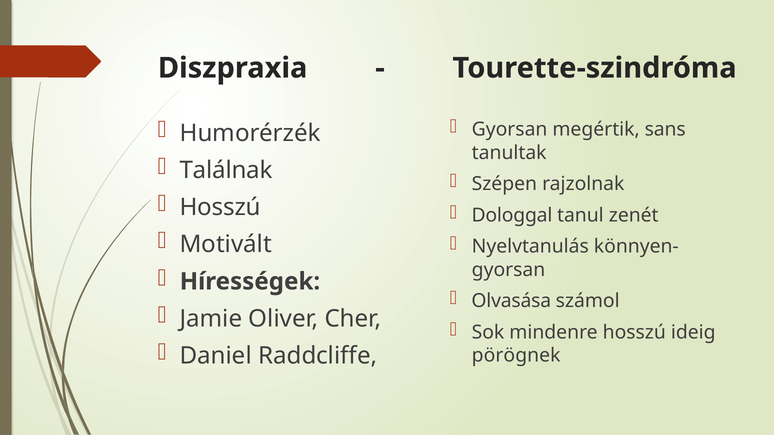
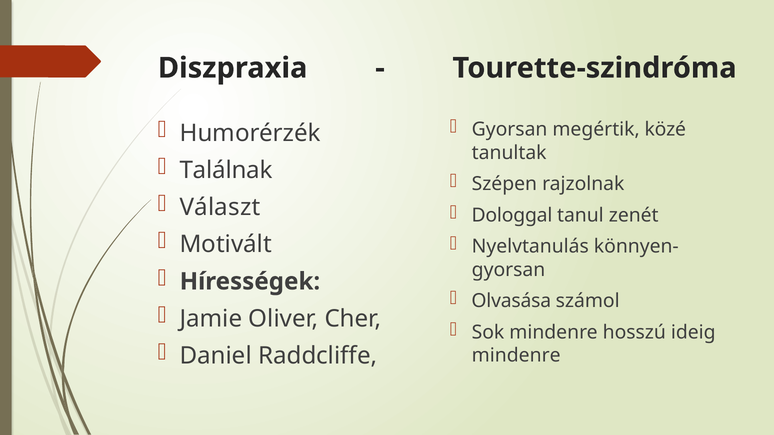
sans: sans -> közé (665, 130)
Hosszú: Hosszú -> Választ (220, 208)
pörögnek: pörögnek -> mindenre (516, 356)
